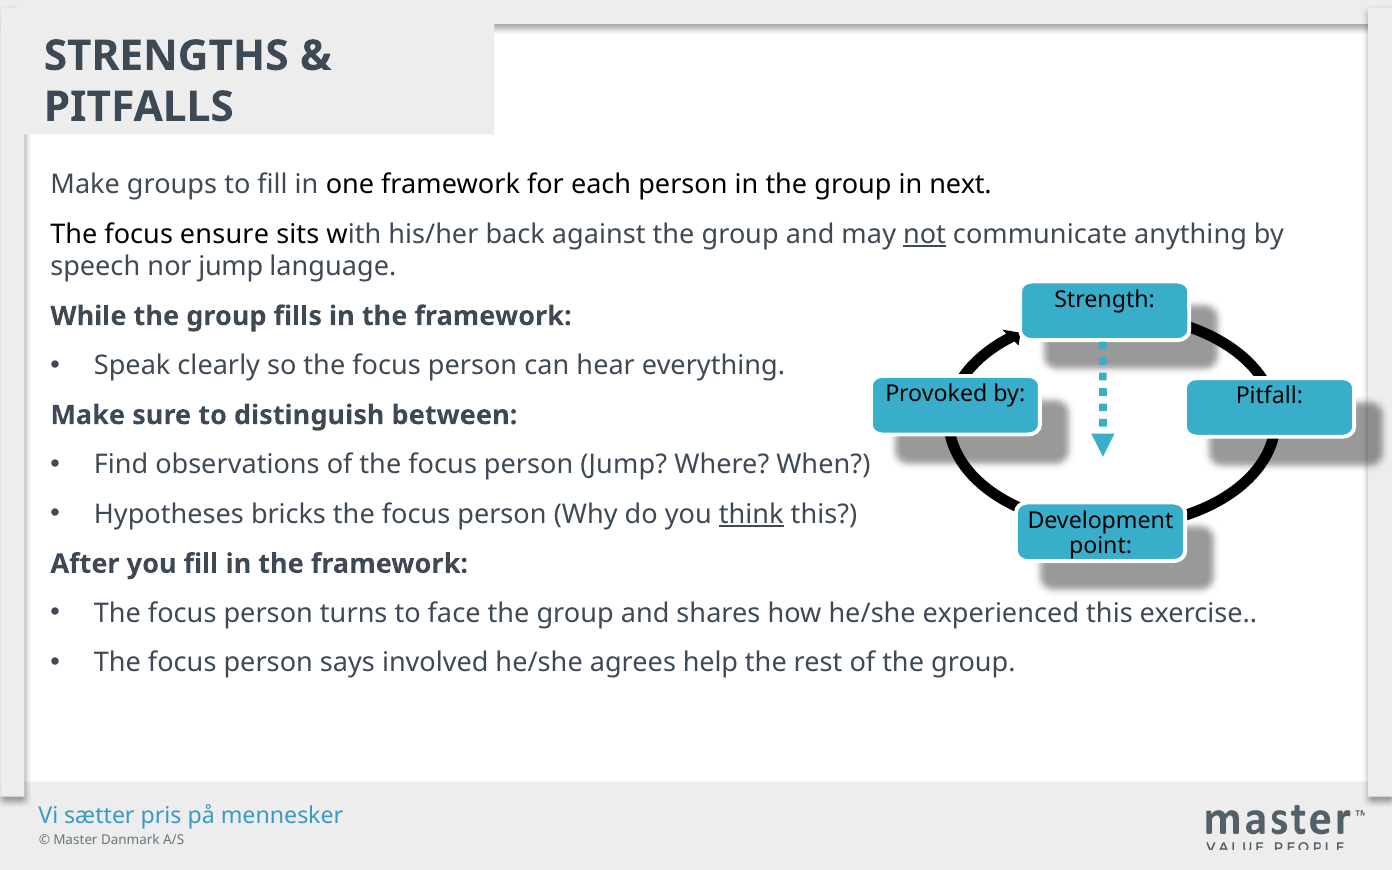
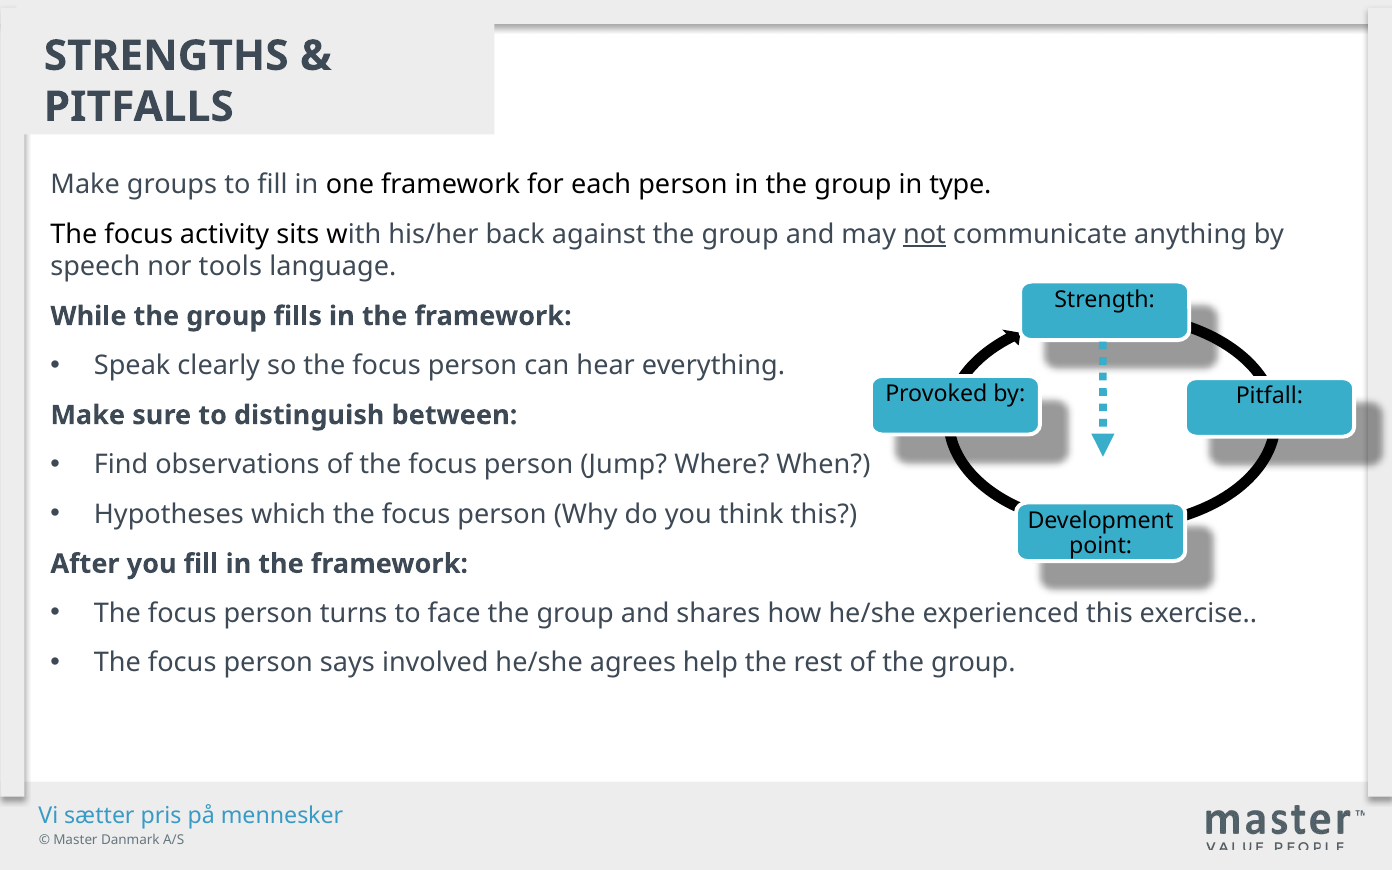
next: next -> type (960, 185)
ensure: ensure -> activity (225, 234)
nor jump: jump -> tools (230, 267)
bricks: bricks -> which (288, 514)
think underline: present -> none (751, 514)
